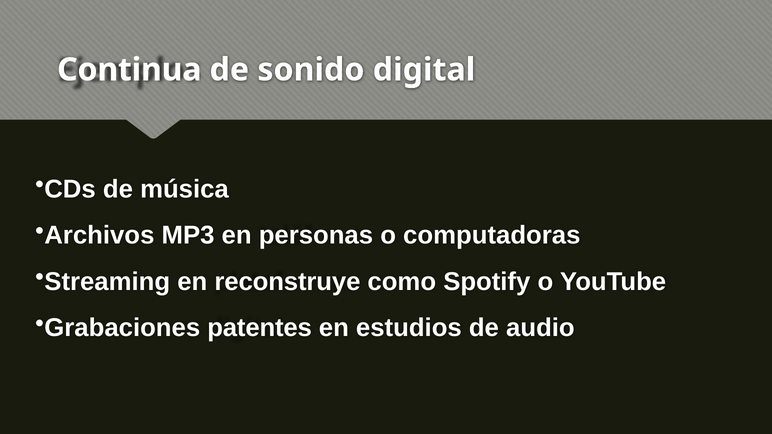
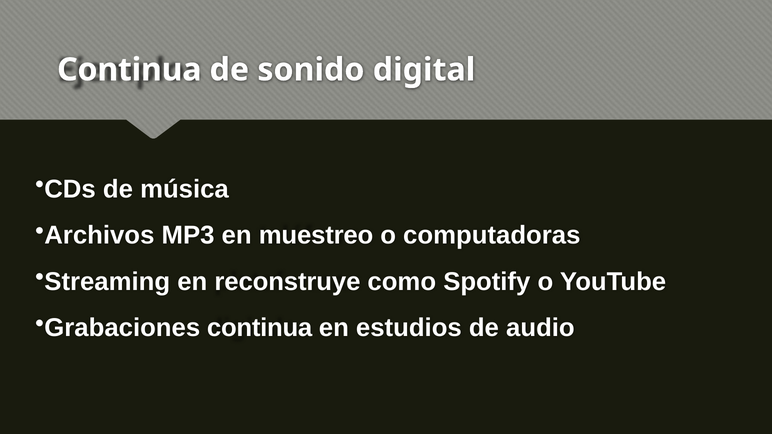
personas: personas -> muestreo (316, 235)
Grabaciones patentes: patentes -> continua (260, 328)
